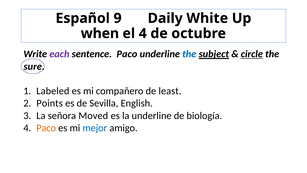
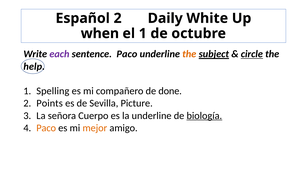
Español 9: 9 -> 2 (118, 18)
el 4: 4 -> 1 (143, 33)
the colour: blue -> orange (189, 54)
sure: sure -> help (34, 66)
Labeled: Labeled -> Spelling (53, 91)
least: least -> done (170, 91)
English: English -> Picture (137, 103)
Moved: Moved -> Cuerpo (93, 115)
biología underline: none -> present (204, 115)
mejor colour: blue -> orange (95, 128)
